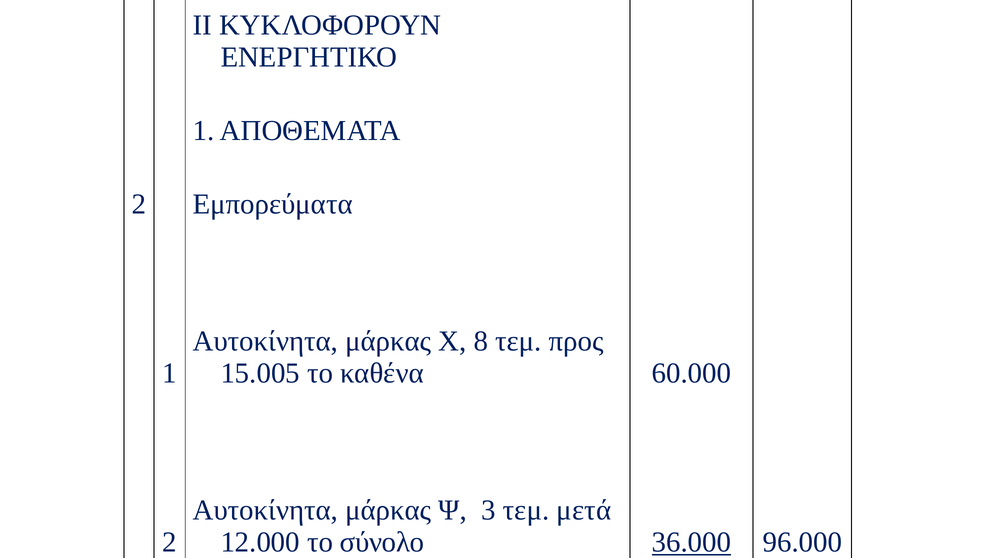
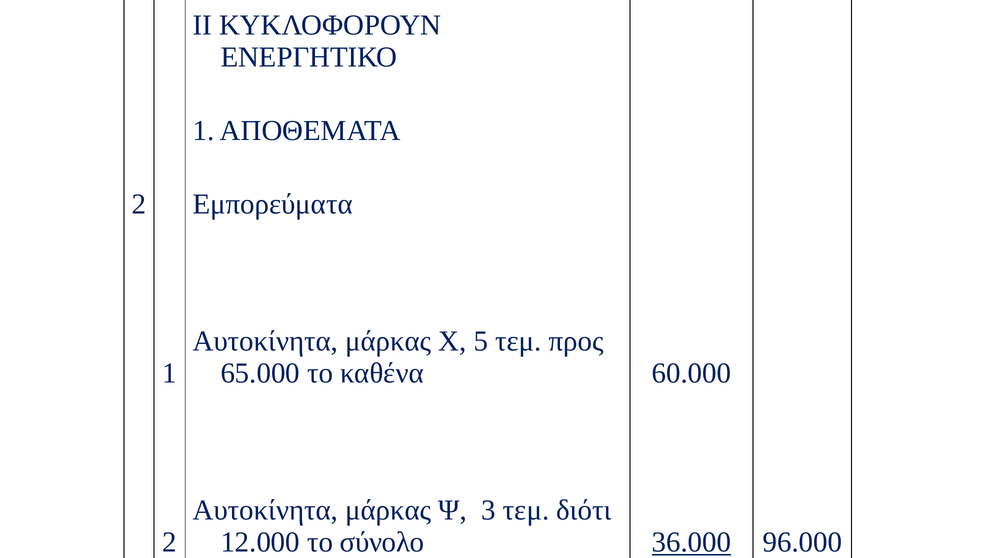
8: 8 -> 5 (481, 341)
15.005: 15.005 -> 65.000 (260, 373)
μετά: μετά -> διότι (584, 509)
